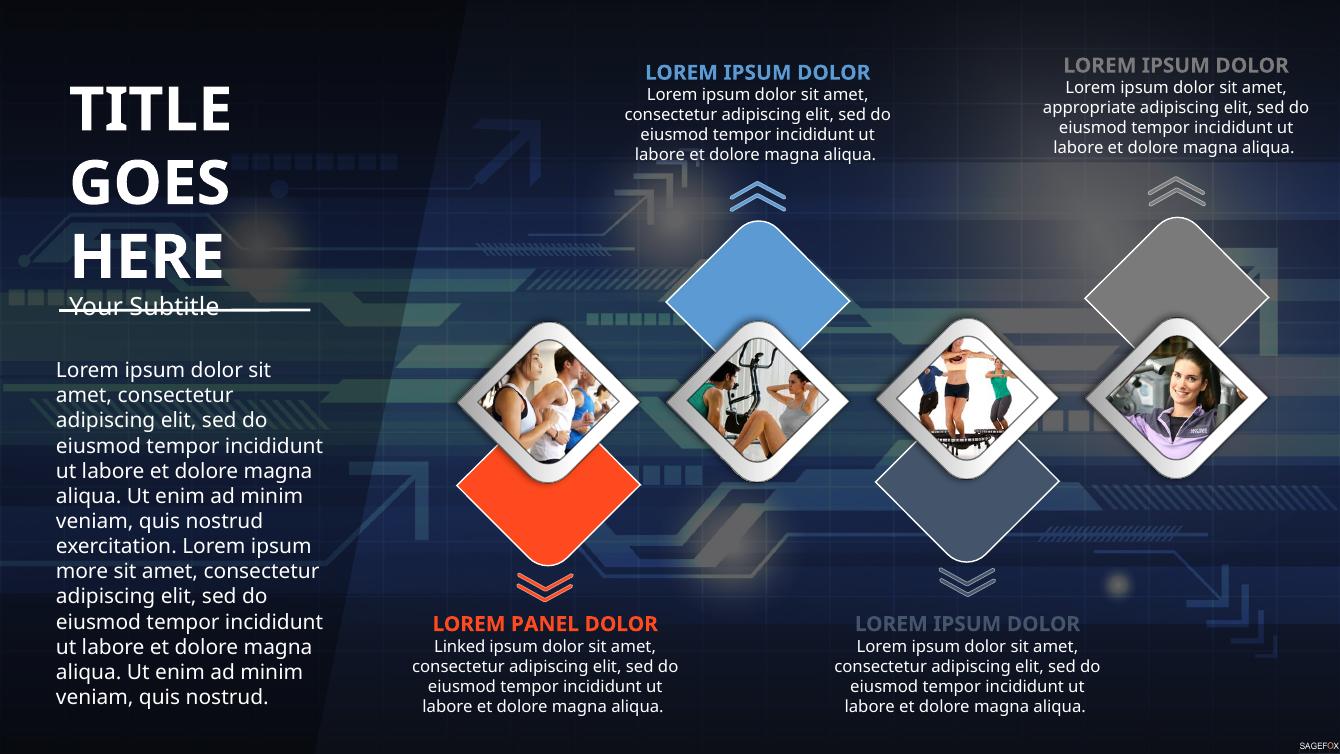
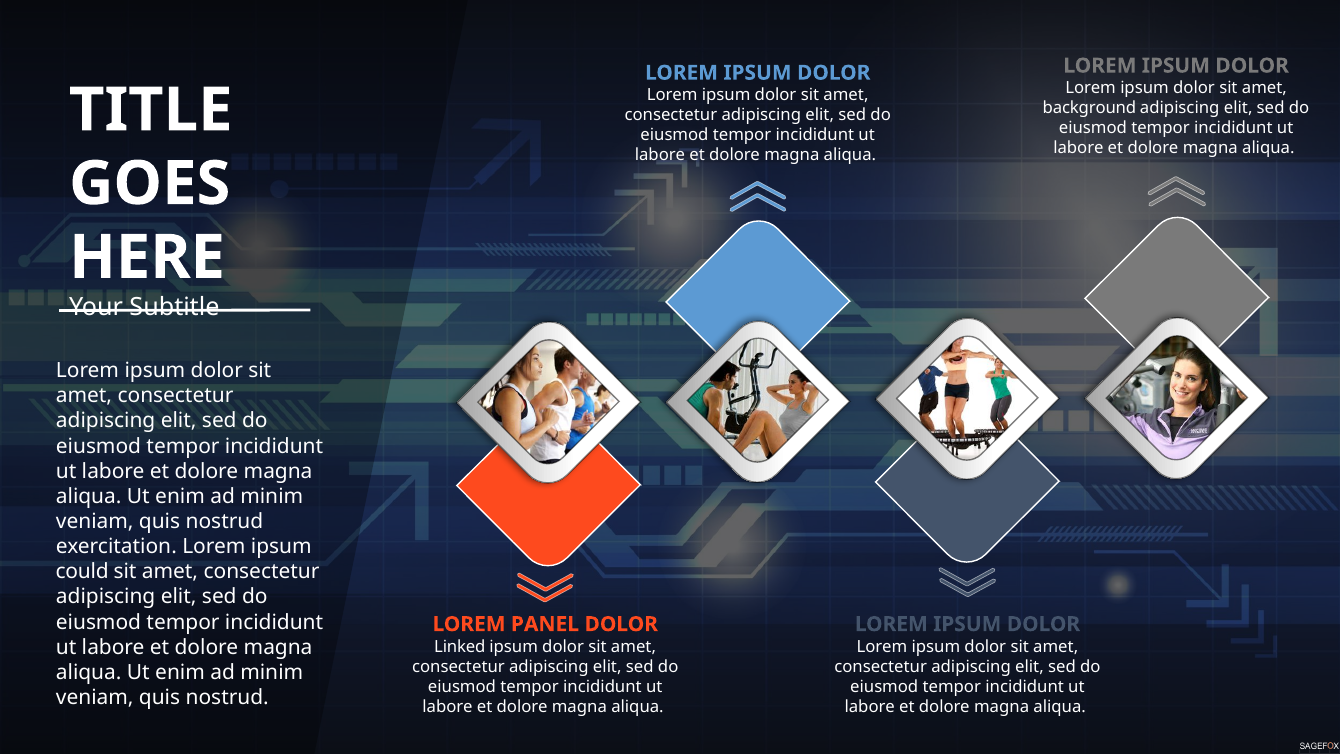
appropriate: appropriate -> background (1089, 108)
more: more -> could (82, 572)
